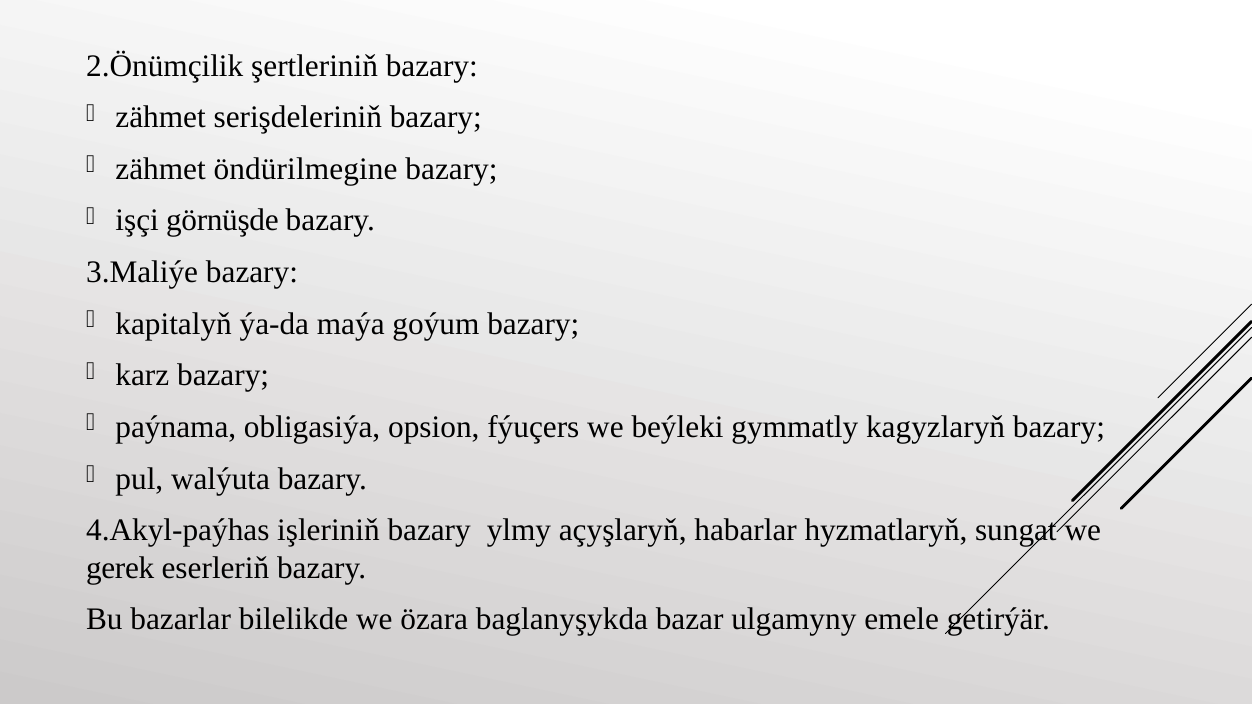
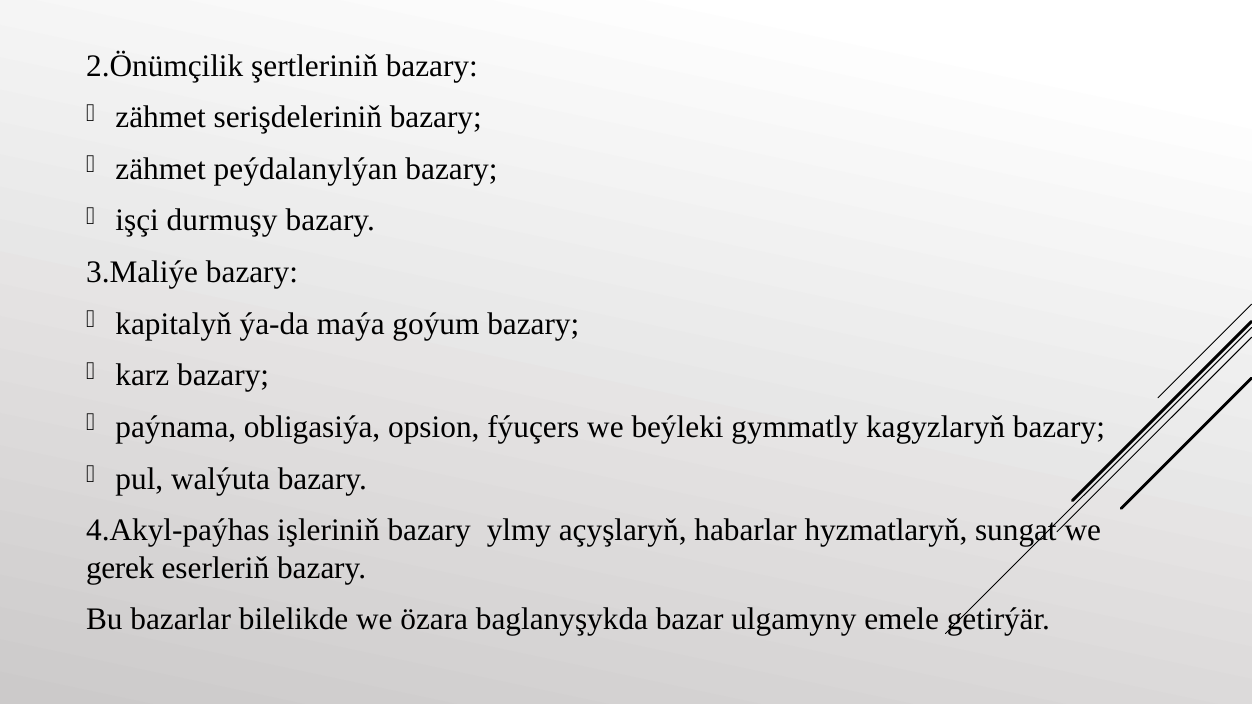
öndürilmegine: öndürilmegine -> peýdalanylýan (306, 169)
görnüşde: görnüşde -> durmuşy (222, 221)
